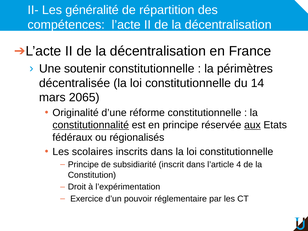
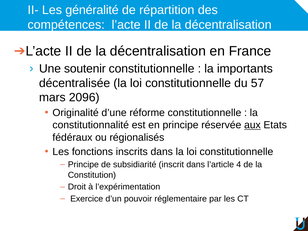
périmètres: périmètres -> importants (245, 69)
14: 14 -> 57 (257, 83)
2065: 2065 -> 2096 (84, 97)
constitutionnalité underline: present -> none (91, 125)
scolaires: scolaires -> fonctions (92, 152)
